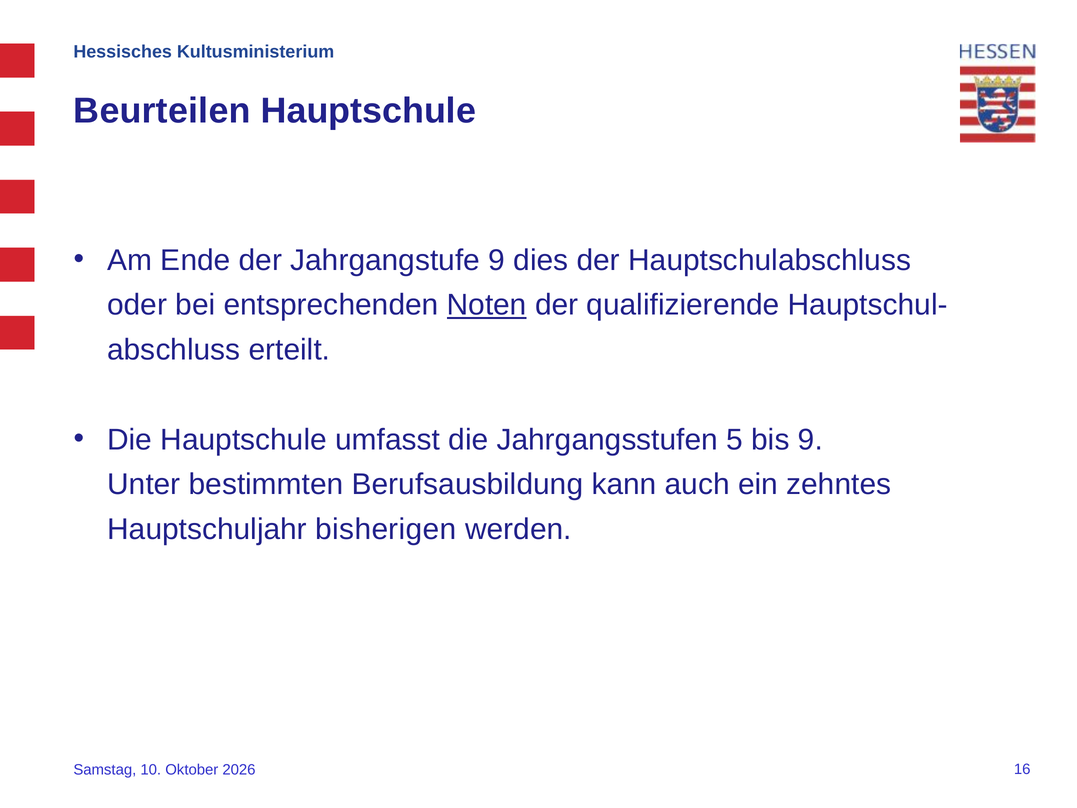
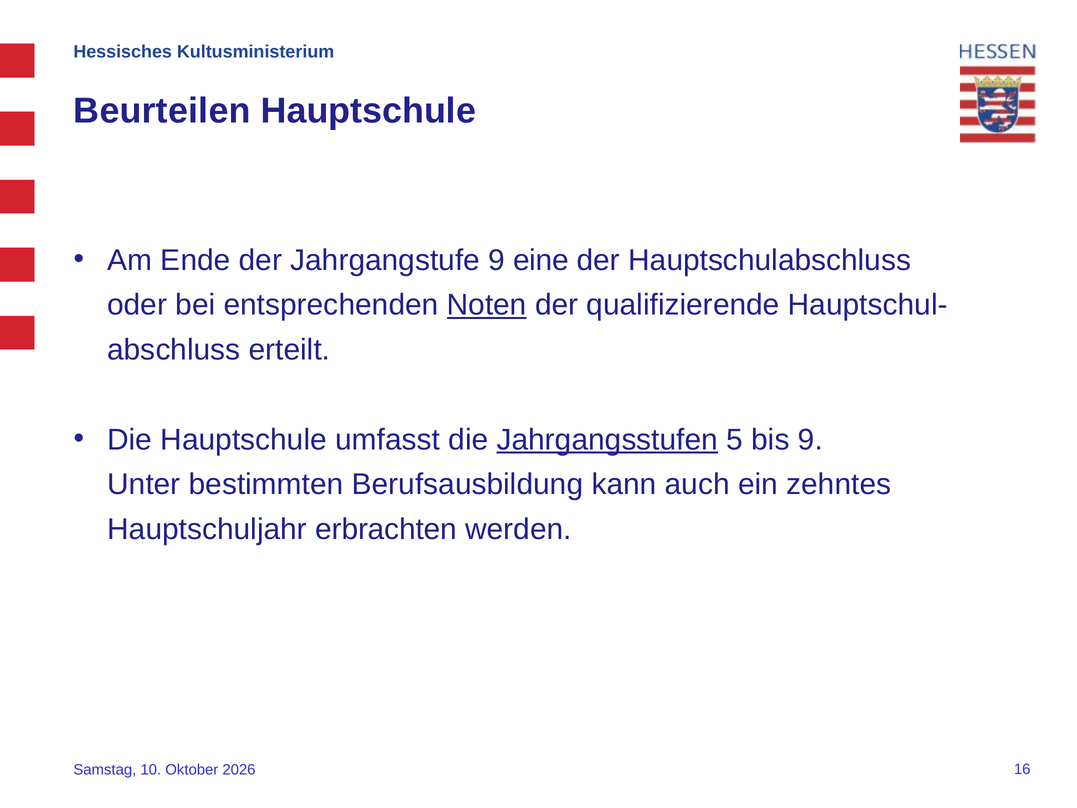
dies: dies -> eine (541, 260)
Jahrgangsstufen underline: none -> present (607, 440)
bisherigen: bisherigen -> erbrachten (386, 529)
